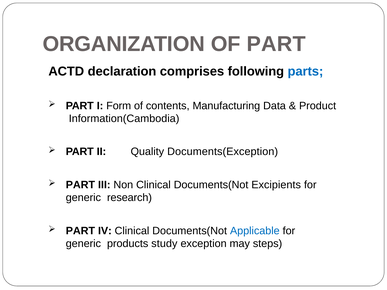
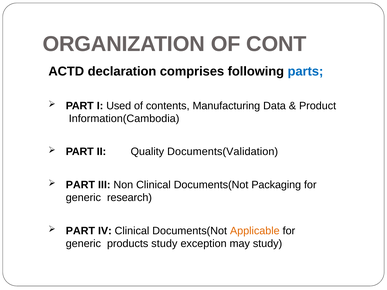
OF PART: PART -> CONT (276, 44)
Form: Form -> Used (119, 106)
Documents(Exception: Documents(Exception -> Documents(Validation (223, 152)
Excipients: Excipients -> Packaging (276, 185)
Applicable colour: blue -> orange (255, 231)
may steps: steps -> study (268, 244)
